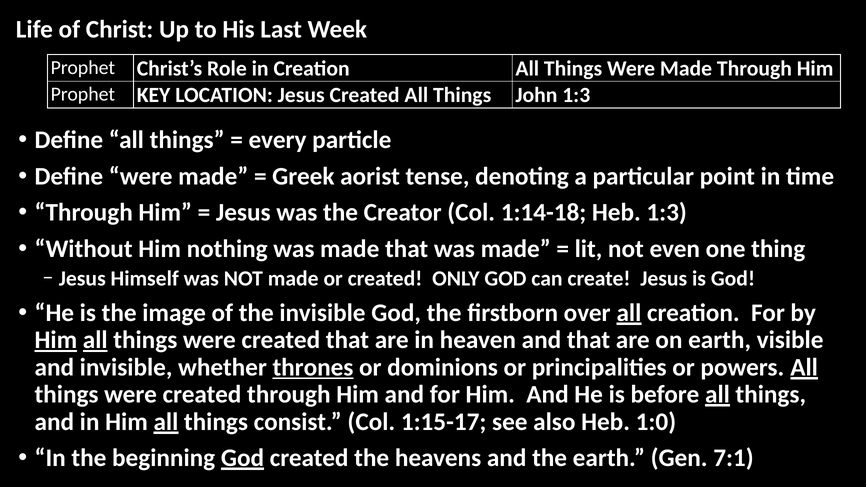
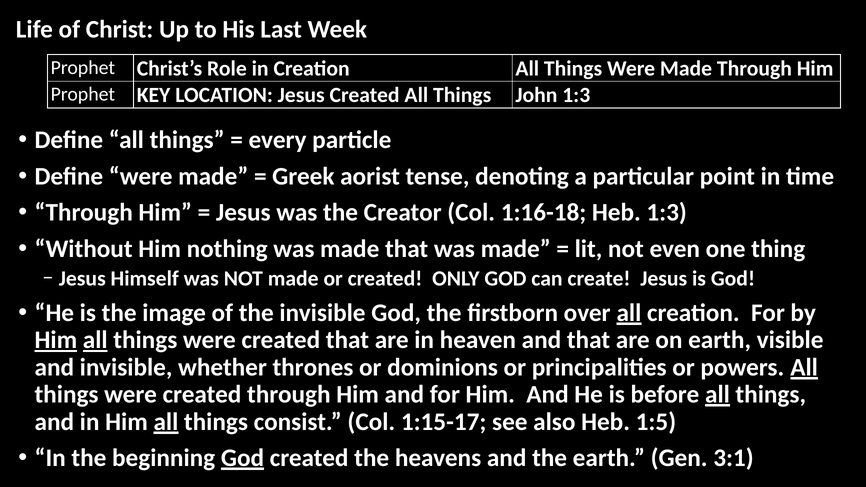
1:14-18: 1:14-18 -> 1:16-18 (544, 213)
thrones underline: present -> none (313, 367)
1:0: 1:0 -> 1:5 (656, 422)
7:1: 7:1 -> 3:1 (733, 458)
